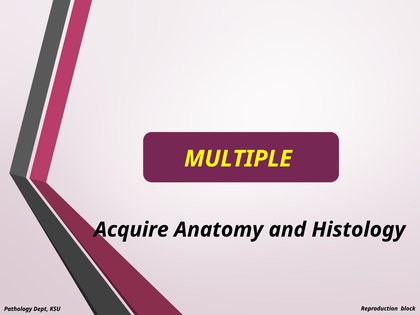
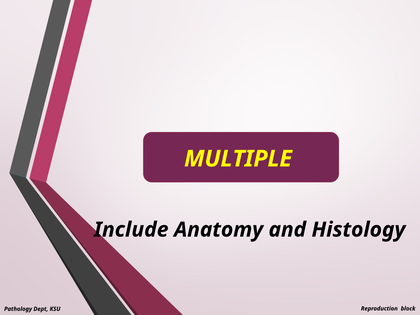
Acquire: Acquire -> Include (131, 230)
